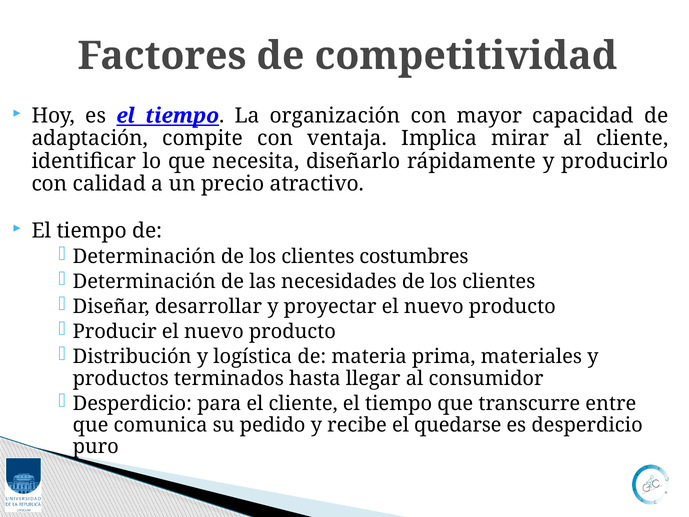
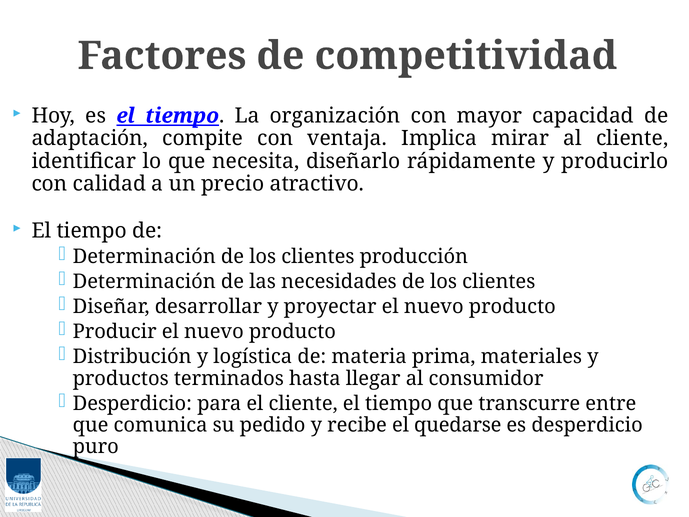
costumbres: costumbres -> producción (414, 256)
